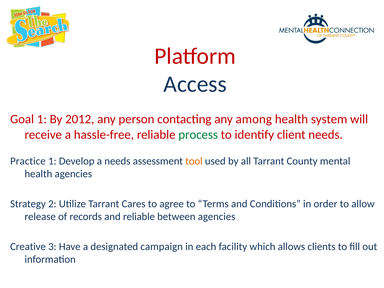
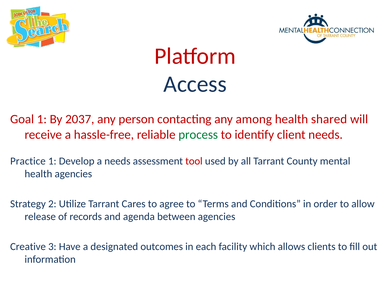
2012: 2012 -> 2037 (80, 119)
system: system -> shared (329, 119)
tool colour: orange -> red (194, 161)
and reliable: reliable -> agenda (139, 217)
campaign: campaign -> outcomes (162, 247)
